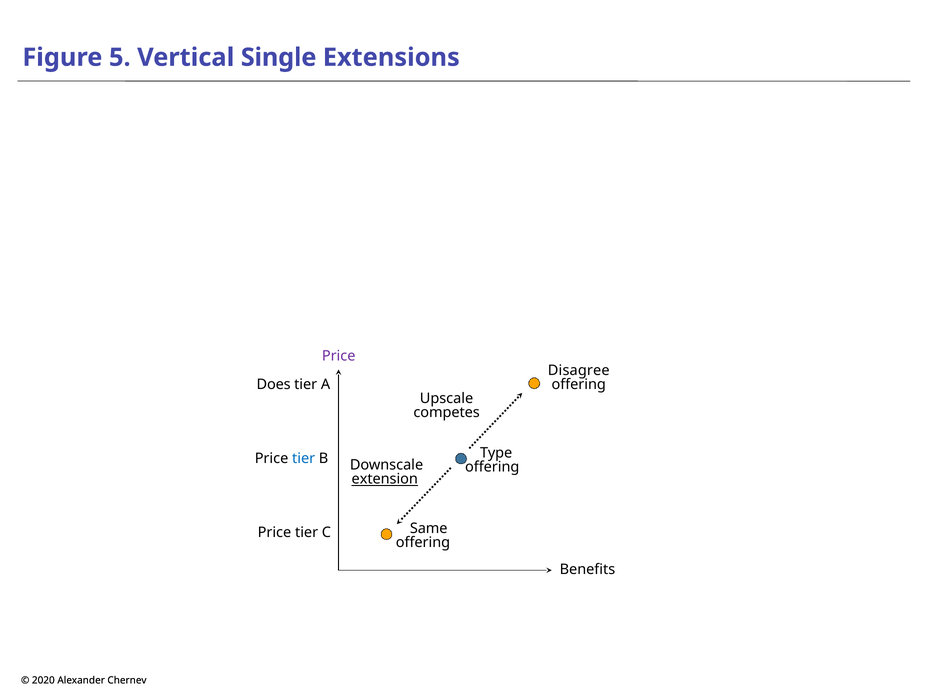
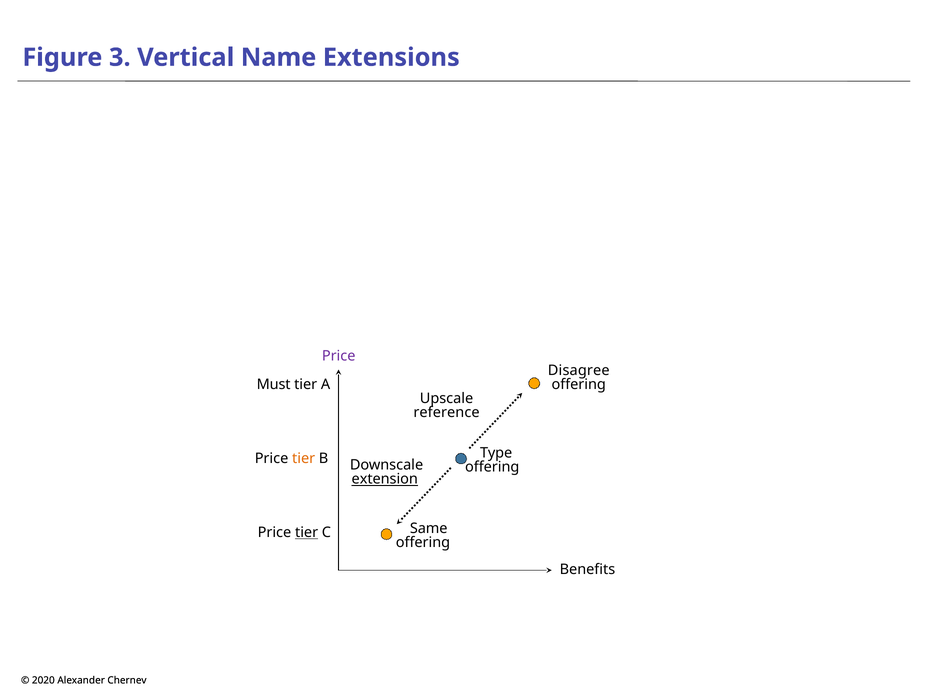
5: 5 -> 3 (120, 57)
Single: Single -> Name (279, 57)
Does: Does -> Must (274, 384)
competes: competes -> reference (447, 412)
tier colour: blue -> orange (304, 458)
tier underline: none -> present (307, 532)
